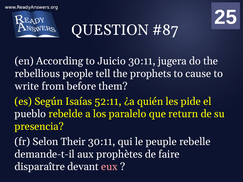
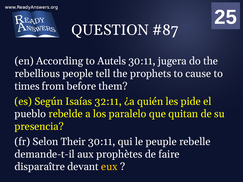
Juicio: Juicio -> Autels (112, 61)
write: write -> times (27, 86)
52:11: 52:11 -> 32:11 (108, 102)
return: return -> quitan (183, 114)
eux colour: pink -> yellow (109, 167)
